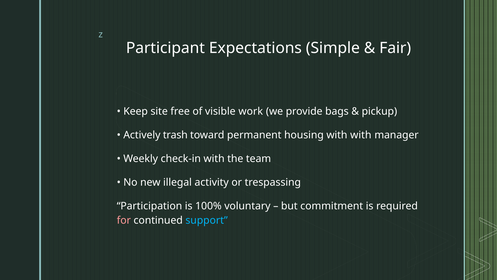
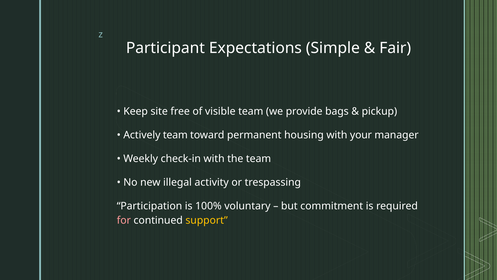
visible work: work -> team (251, 111)
Actively trash: trash -> team (175, 135)
with with: with -> your (361, 135)
support colour: light blue -> yellow (207, 220)
